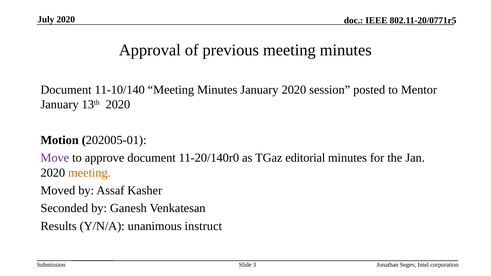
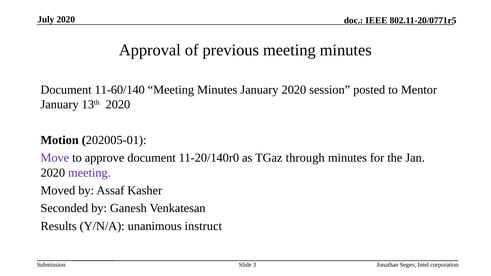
11-10/140: 11-10/140 -> 11-60/140 (120, 90)
editorial: editorial -> through (305, 158)
meeting colour: orange -> purple (89, 173)
